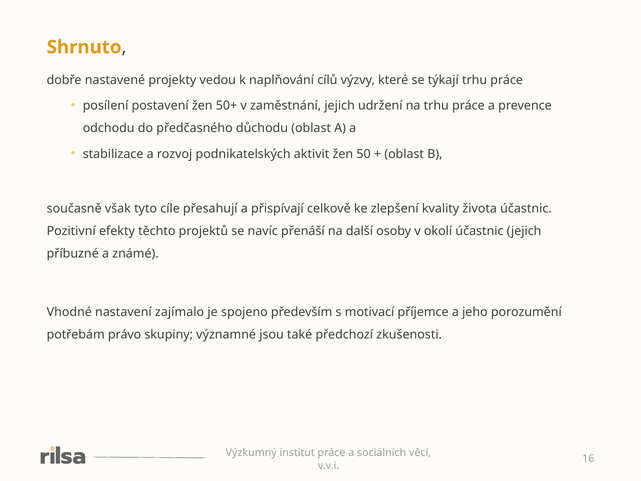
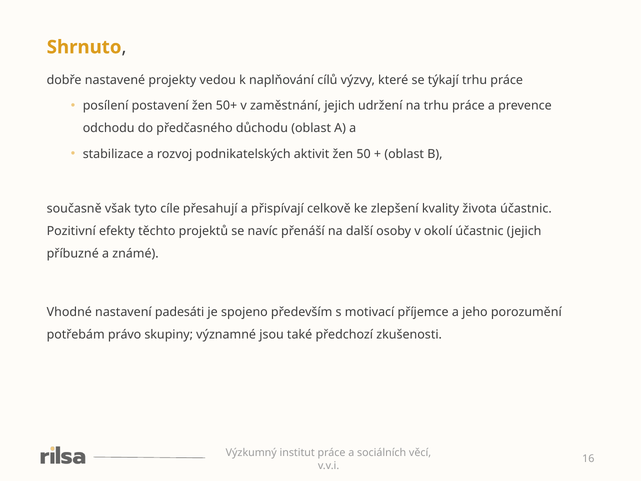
zajímalo: zajímalo -> padesáti (180, 312)
